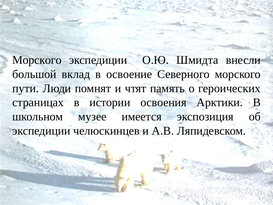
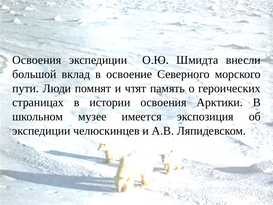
Морского: Морского -> Освоения (37, 60)
